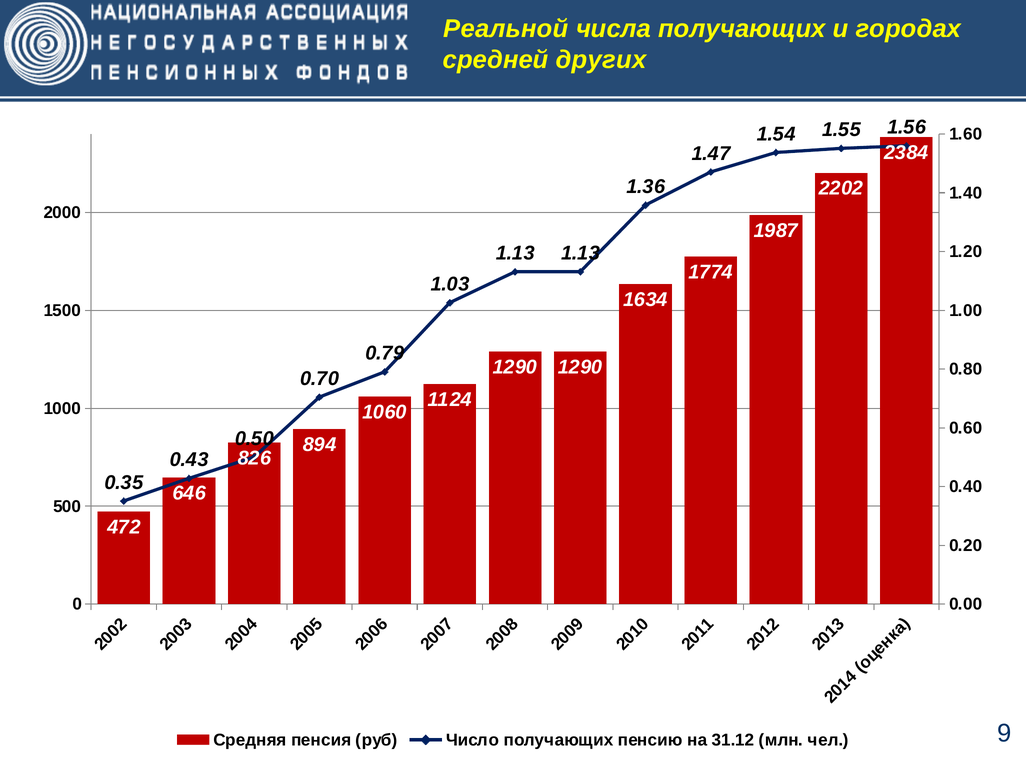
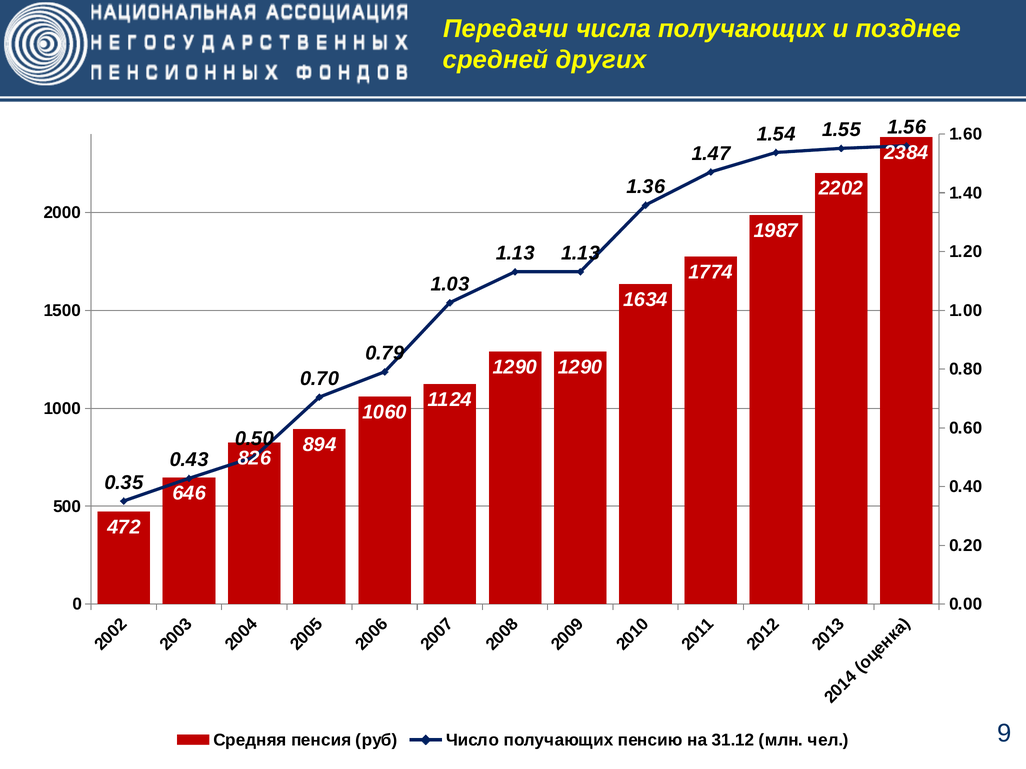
Реальной: Реальной -> Передачи (506, 29)
городах: городах -> позднее (908, 29)
